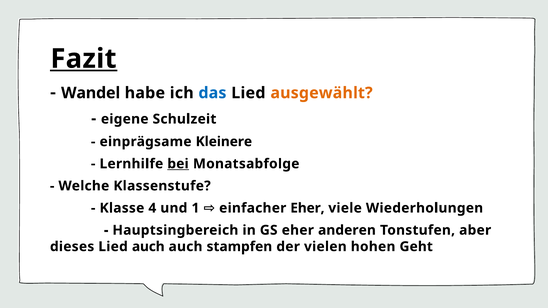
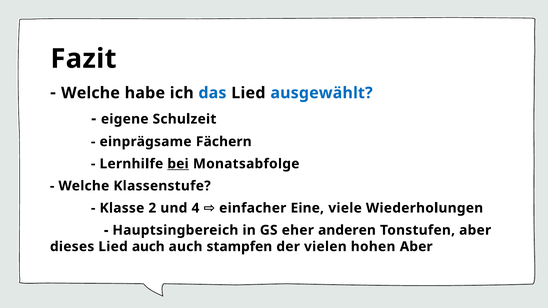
Fazit underline: present -> none (83, 59)
Wandel: Wandel -> Welche (90, 93)
ausgewählt colour: orange -> blue (322, 93)
Kleinere: Kleinere -> Fächern (224, 142)
4: 4 -> 2 (152, 208)
1: 1 -> 4 (195, 208)
einfacher Eher: Eher -> Eine (307, 208)
hohen Geht: Geht -> Aber (416, 247)
